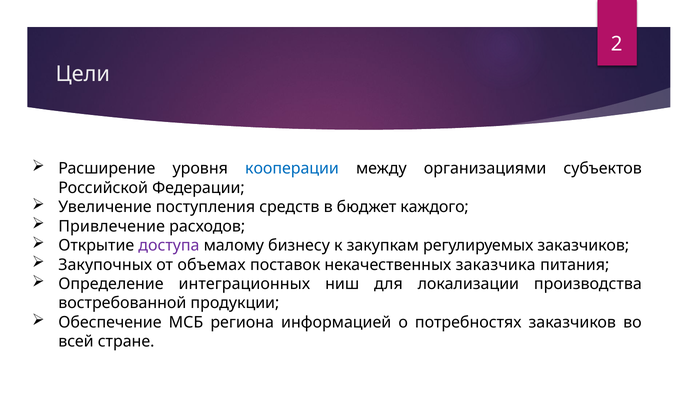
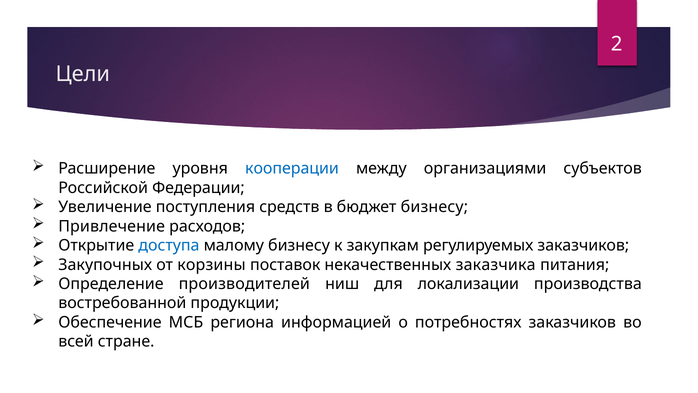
бюджет каждого: каждого -> бизнесу (434, 207)
доступа colour: purple -> blue (169, 245)
объемах: объемах -> корзины (211, 264)
интеграционных: интеграционных -> производителей (244, 284)
